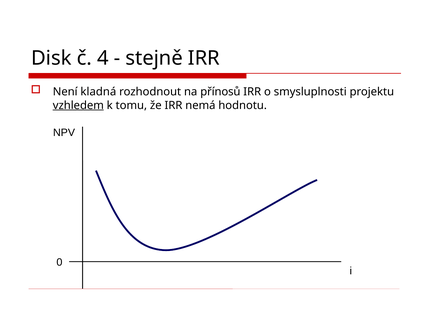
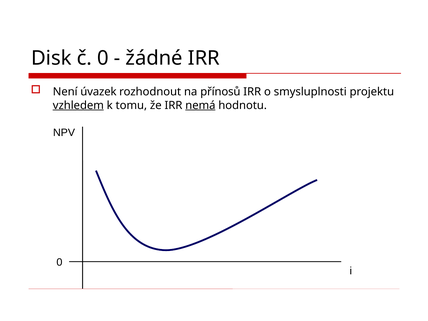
č 4: 4 -> 0 (103, 58)
stejně: stejně -> žádné (154, 58)
kladná: kladná -> úvazek (98, 92)
nemá underline: none -> present (200, 105)
